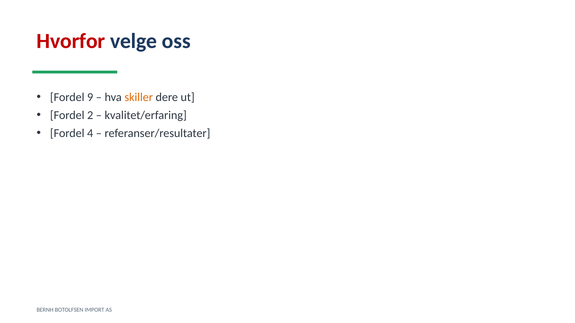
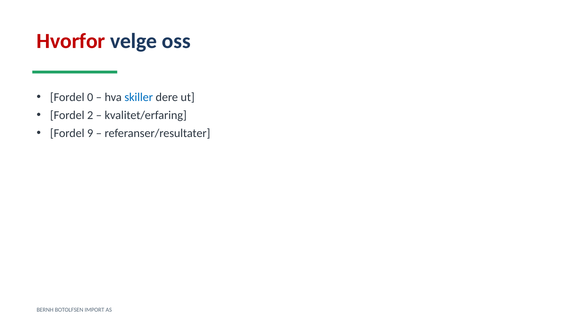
9: 9 -> 0 (90, 97)
skiller colour: orange -> blue (139, 97)
4: 4 -> 9 (90, 133)
